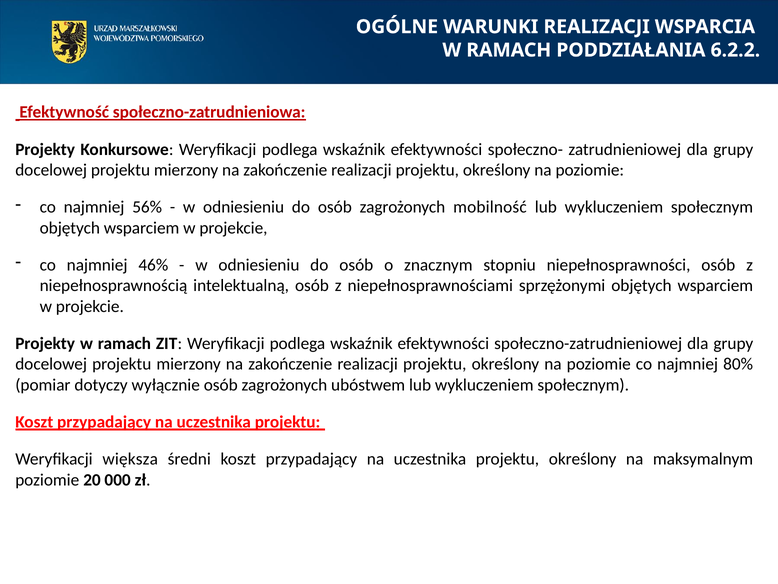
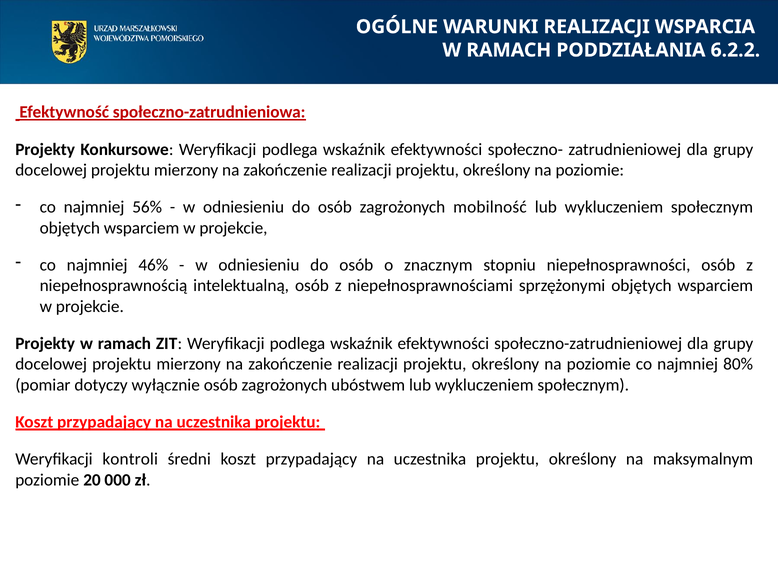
większa: większa -> kontroli (130, 459)
